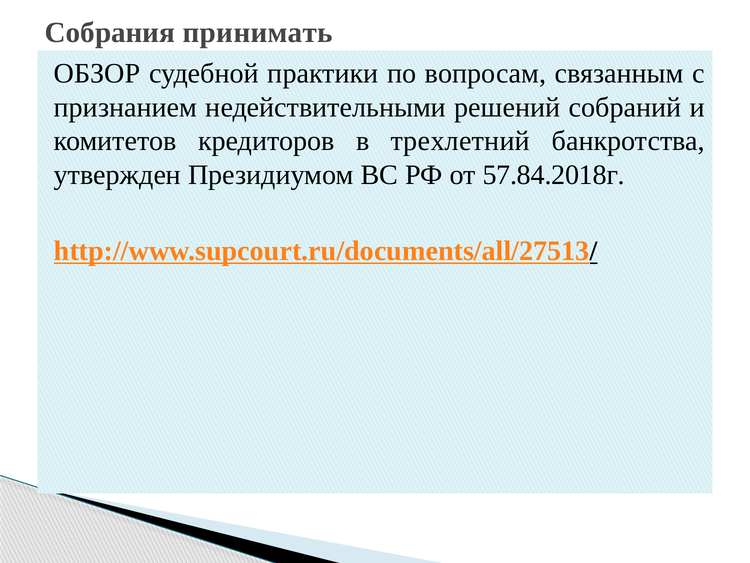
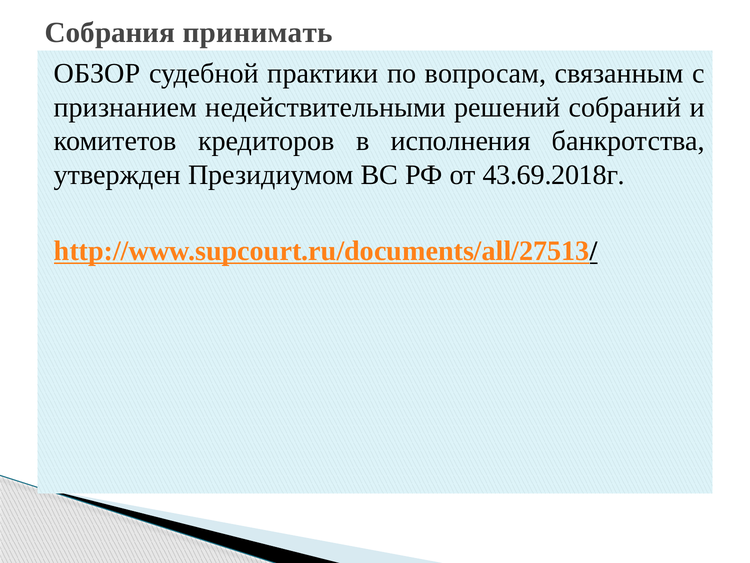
трехлетний: трехлетний -> исполнения (461, 141)
57.84.2018г: 57.84.2018г -> 43.69.2018г (554, 175)
